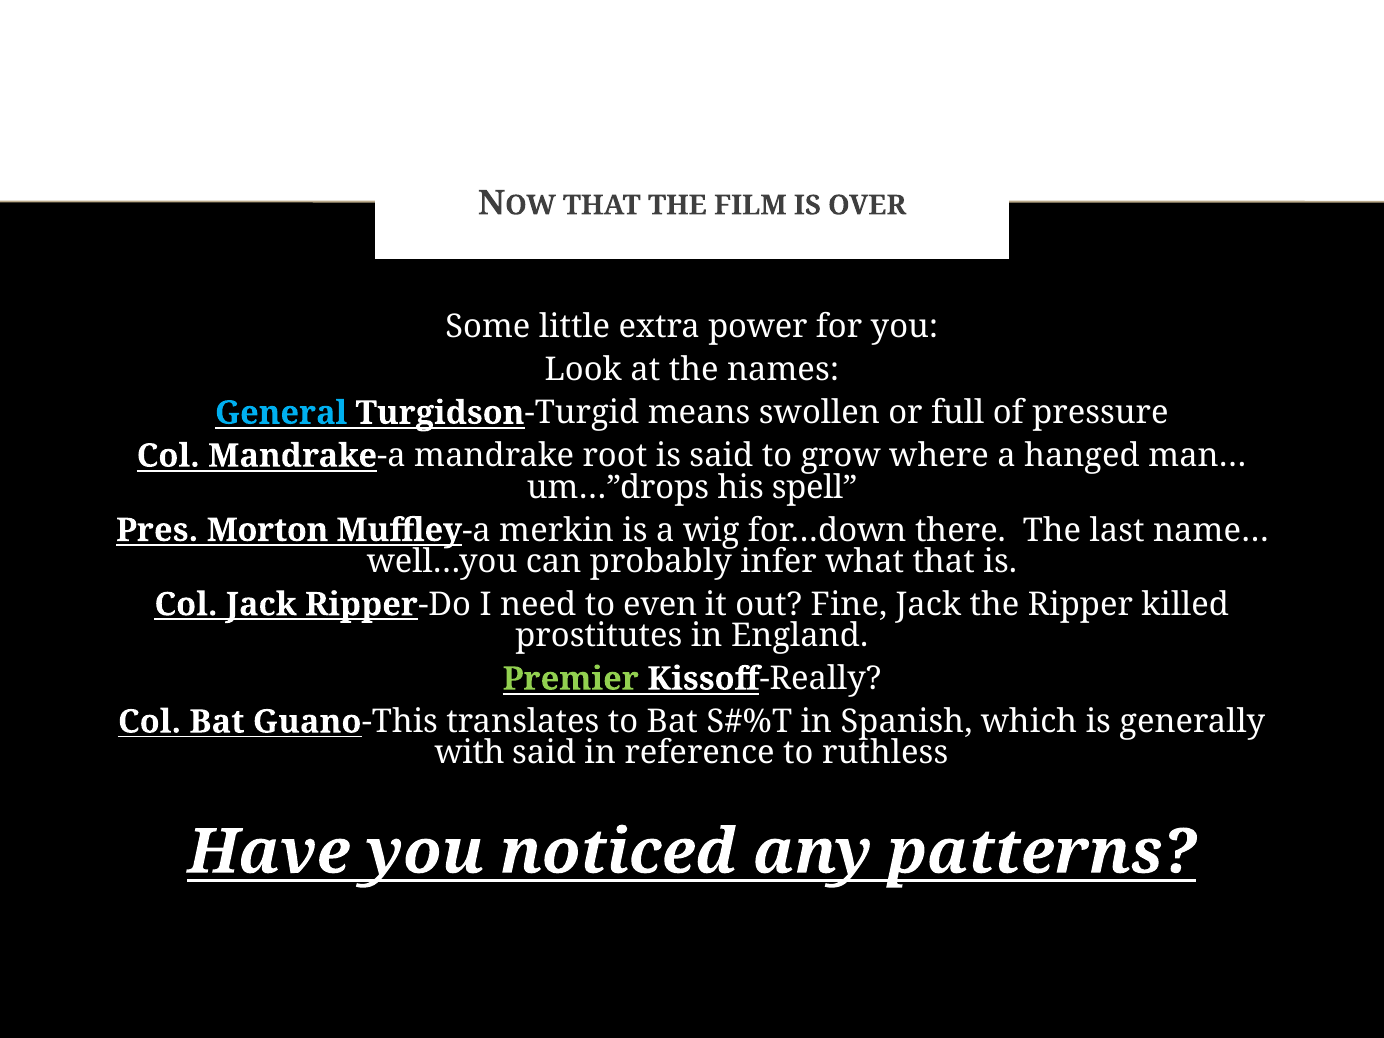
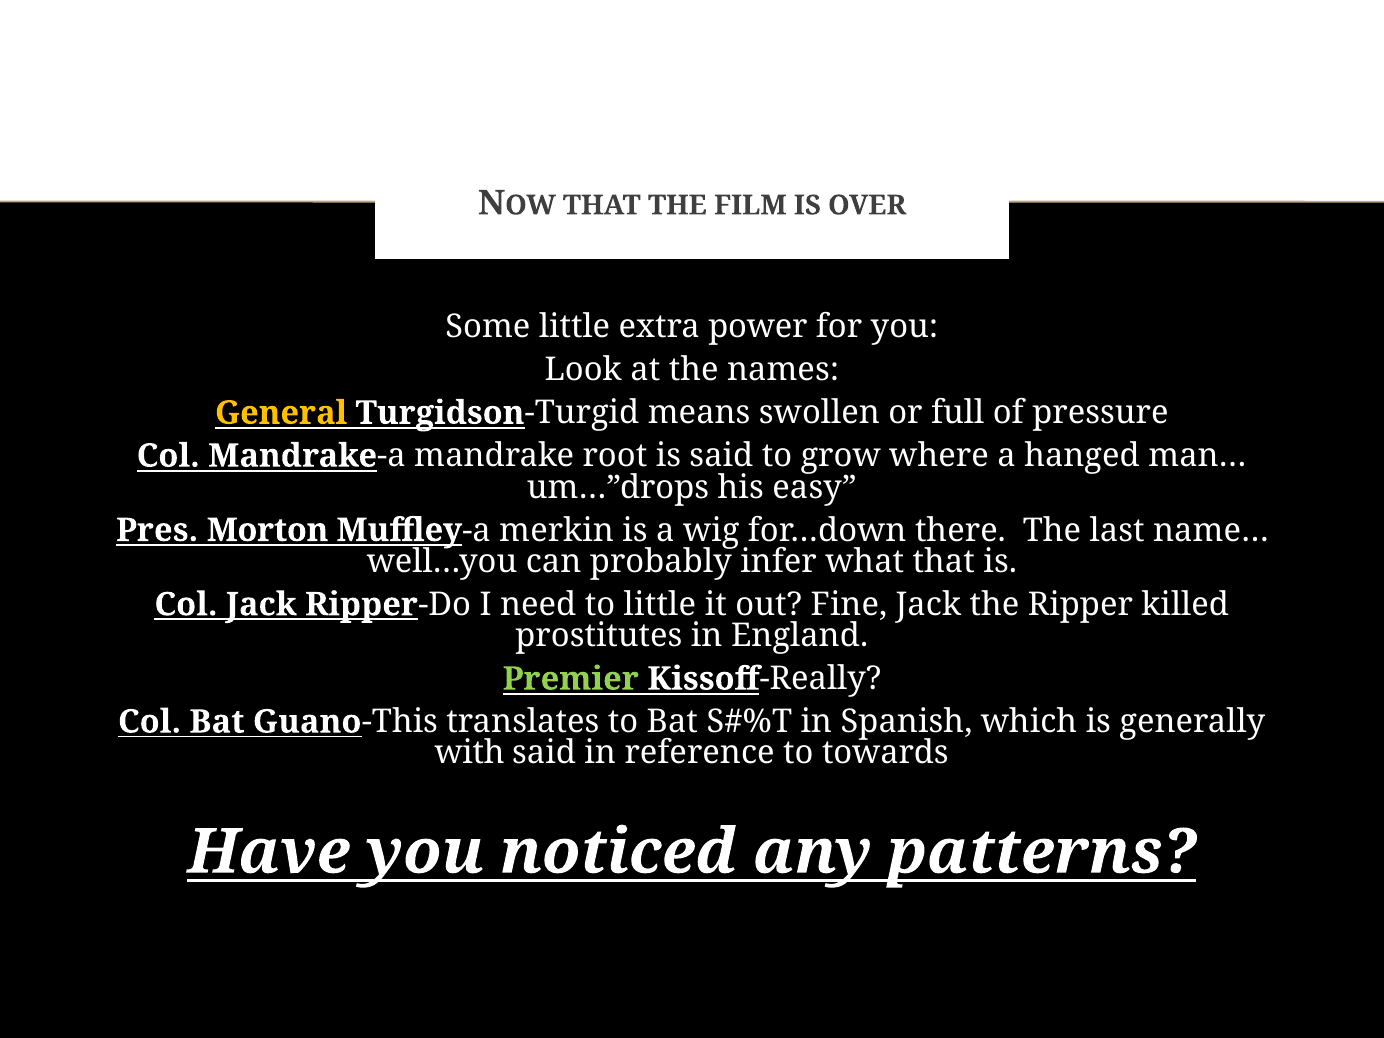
General colour: light blue -> yellow (281, 413)
spell: spell -> easy (815, 487)
to even: even -> little (660, 605)
ruthless: ruthless -> towards (885, 753)
